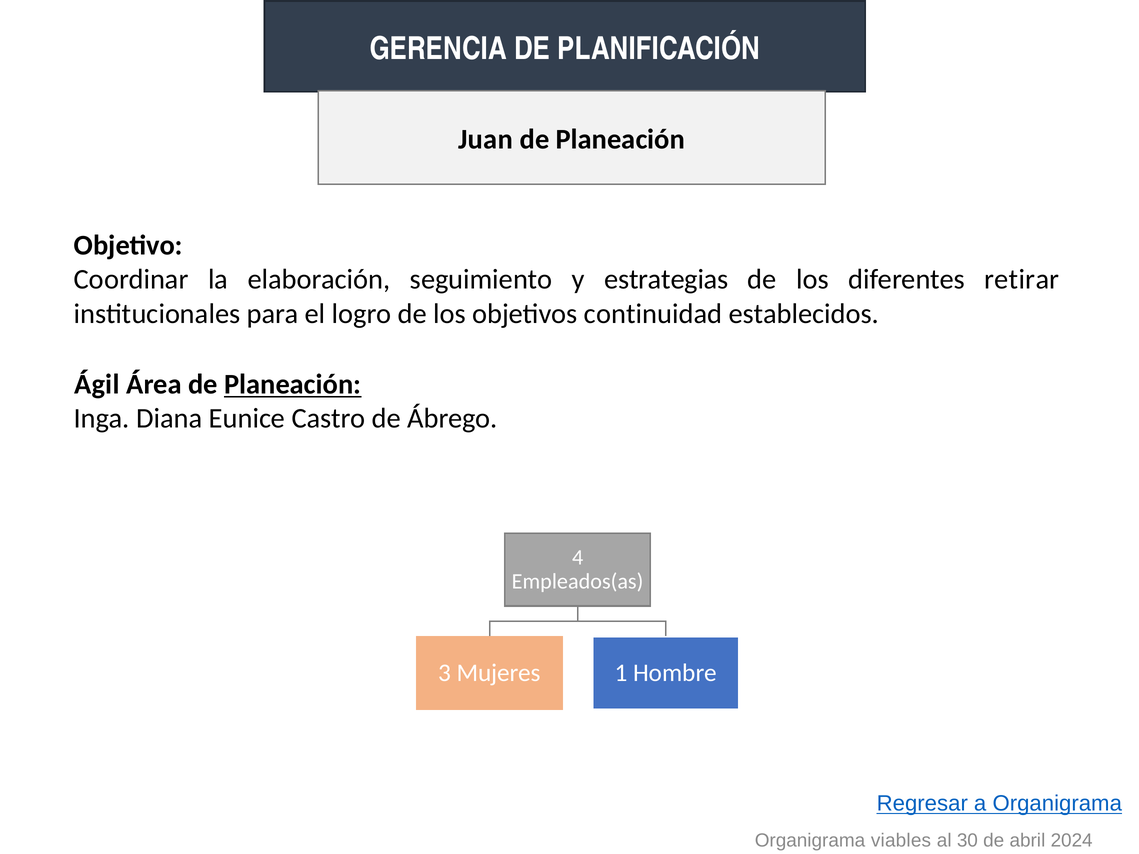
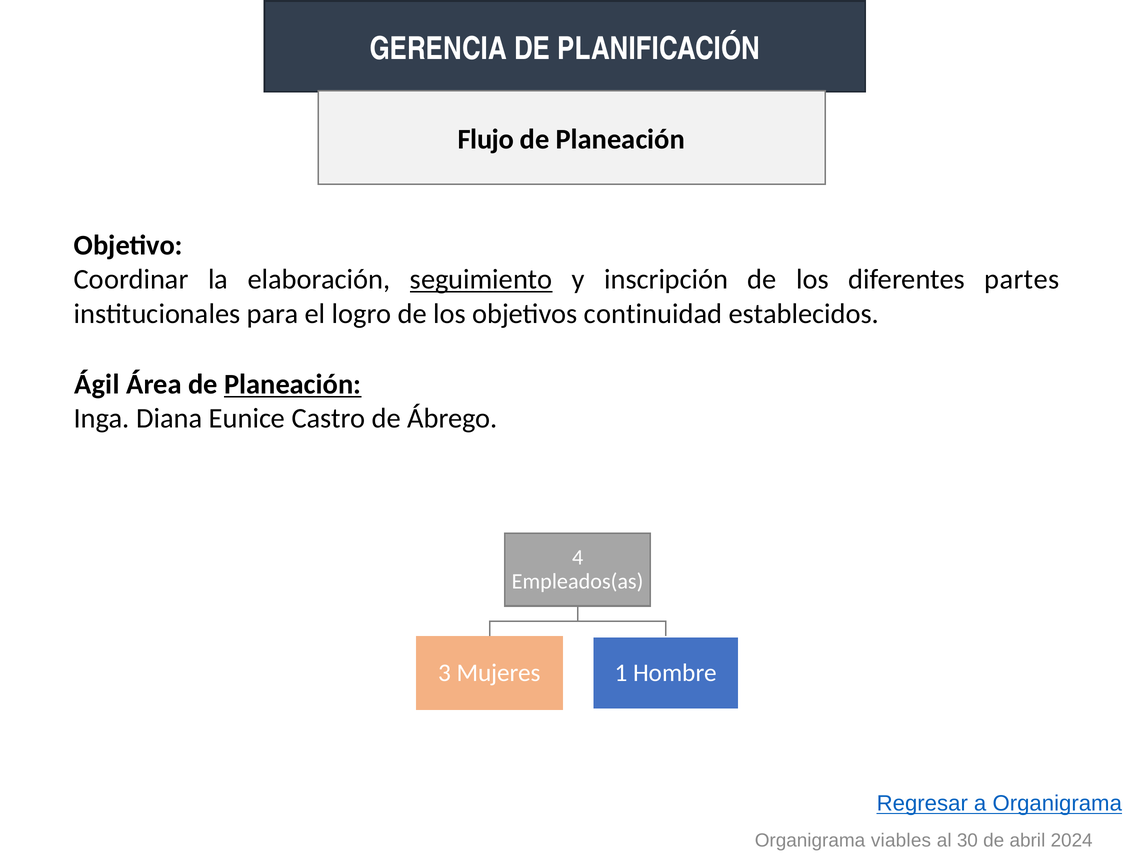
Juan: Juan -> Flujo (486, 140)
seguimiento underline: none -> present (481, 280)
estrategias: estrategias -> inscripción (666, 280)
retirar: retirar -> partes (1022, 280)
